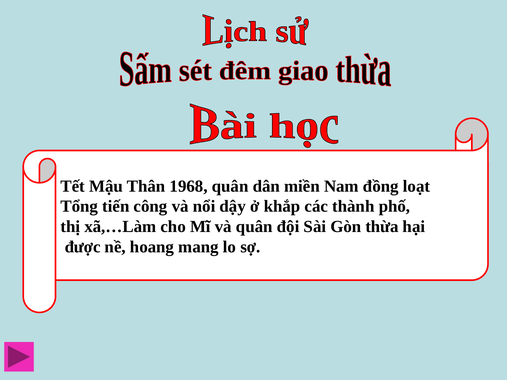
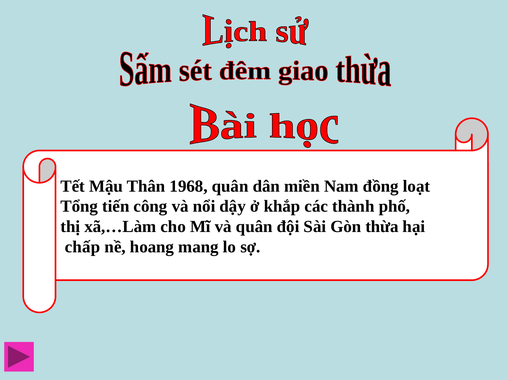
được: được -> chấp (83, 247)
